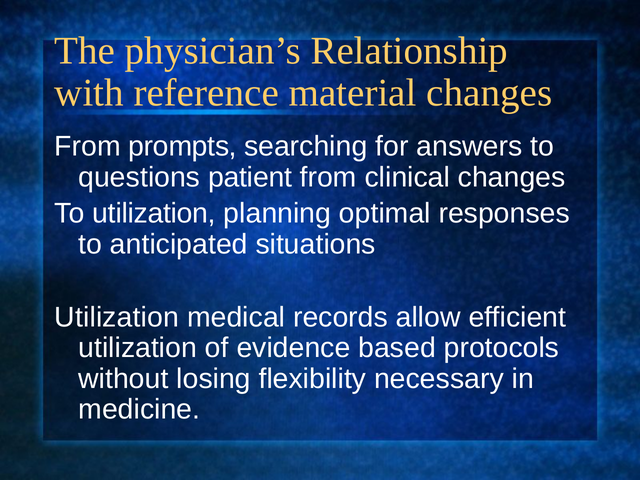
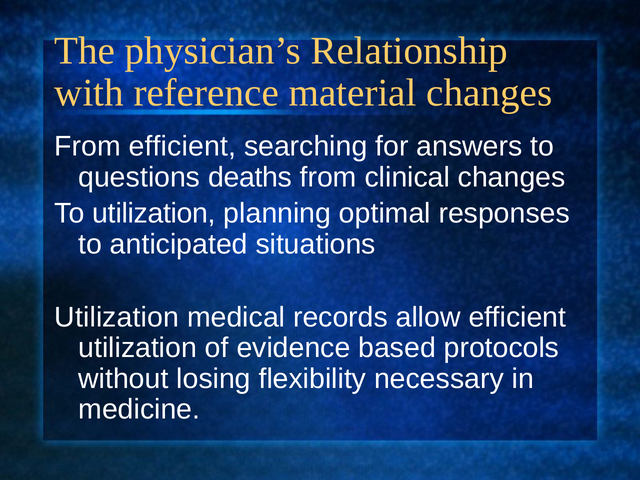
From prompts: prompts -> efficient (182, 146)
patient: patient -> deaths (250, 177)
